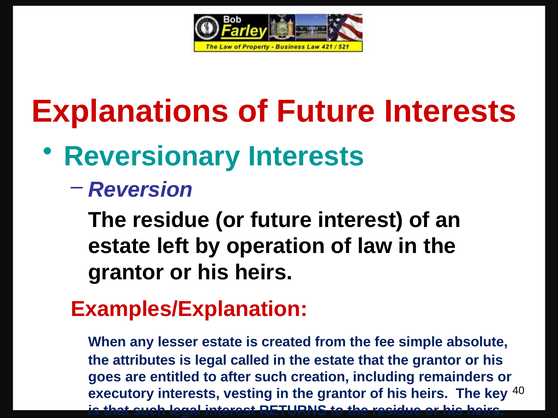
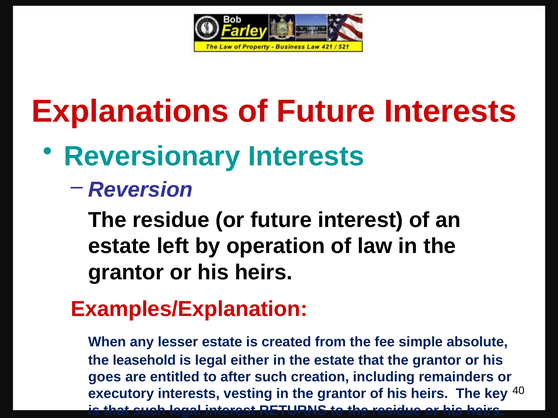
attributes: attributes -> leasehold (144, 361)
called: called -> either (250, 361)
